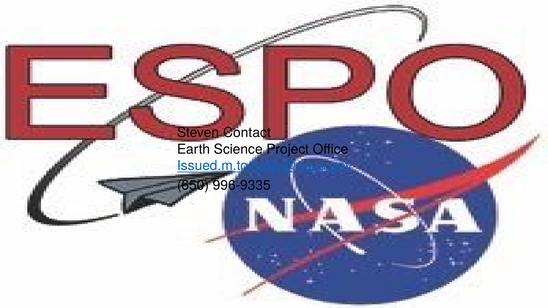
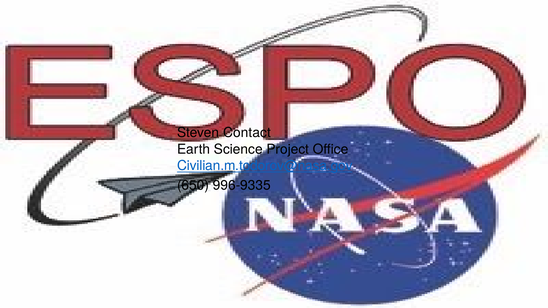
Issued.m.todorov@nasa.gov: Issued.m.todorov@nasa.gov -> Civilian.m.todorov@nasa.gov (265, 166)
